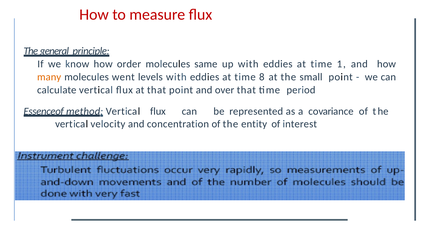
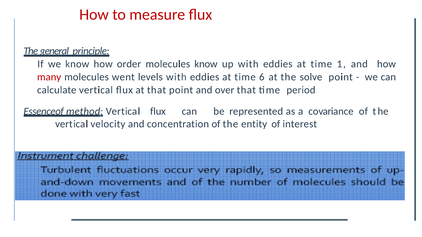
molecules same: same -> know (206, 64)
many colour: orange -> red (49, 77)
8: 8 -> 6 (262, 77)
small: small -> solve (311, 77)
